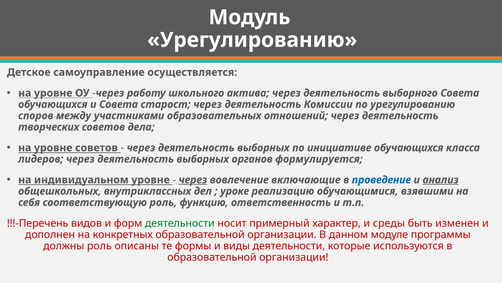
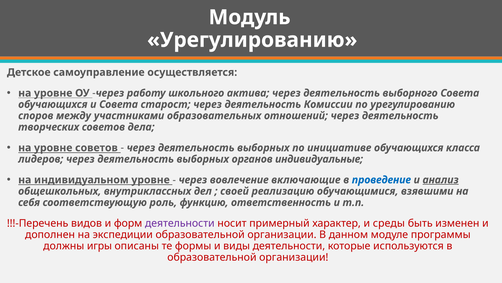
формулируется: формулируется -> индивидуальные (319, 159)
через underline: present -> none (193, 179)
уроке: уроке -> своей (235, 191)
деятельности colour: green -> purple (180, 223)
конкретных: конкретных -> экспедиции (123, 234)
должны роль: роль -> игры (99, 245)
